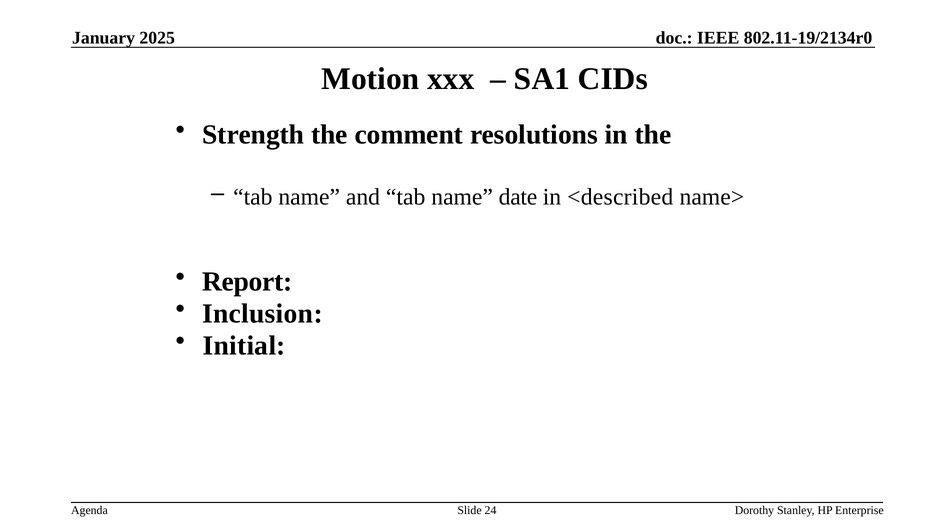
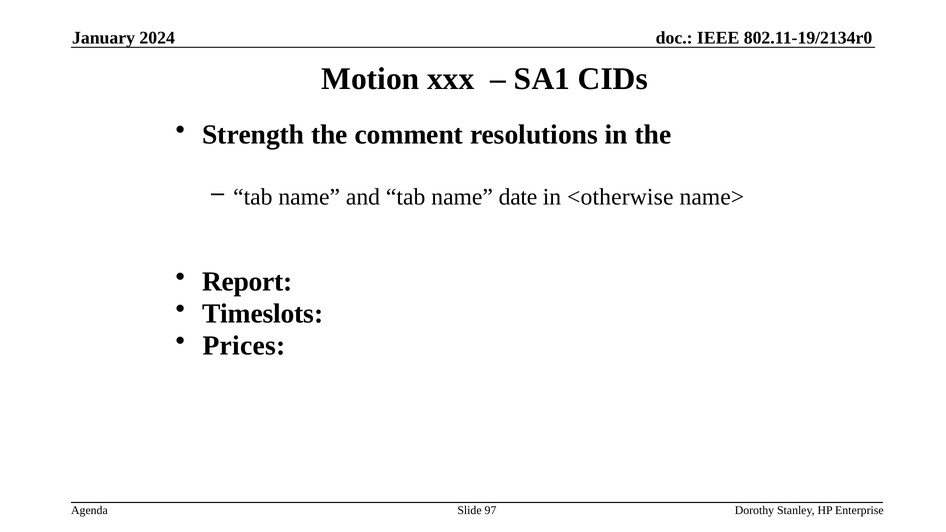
2025: 2025 -> 2024 (157, 38)
<described: <described -> <otherwise (620, 197)
Inclusion: Inclusion -> Timeslots (263, 314)
Initial: Initial -> Prices (244, 346)
24: 24 -> 97 (491, 510)
